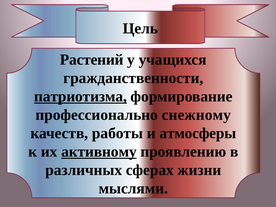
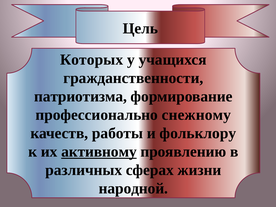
Растений: Растений -> Которых (92, 60)
патриотизма underline: present -> none (81, 97)
атмосферы: атмосферы -> фольклору (198, 133)
мыслями: мыслями -> народной (133, 188)
